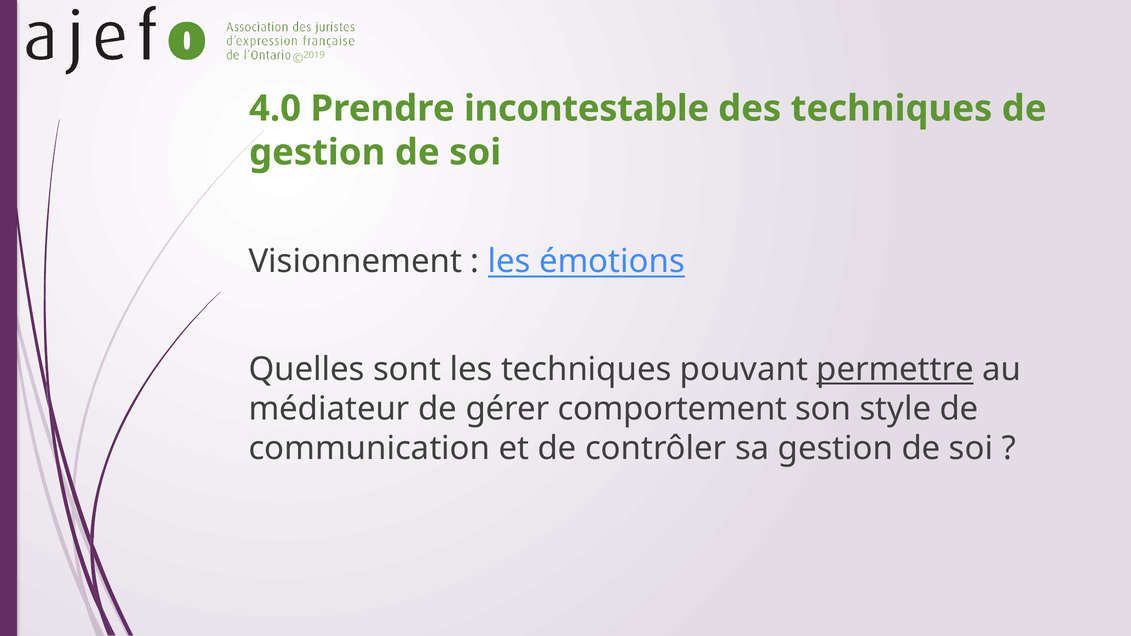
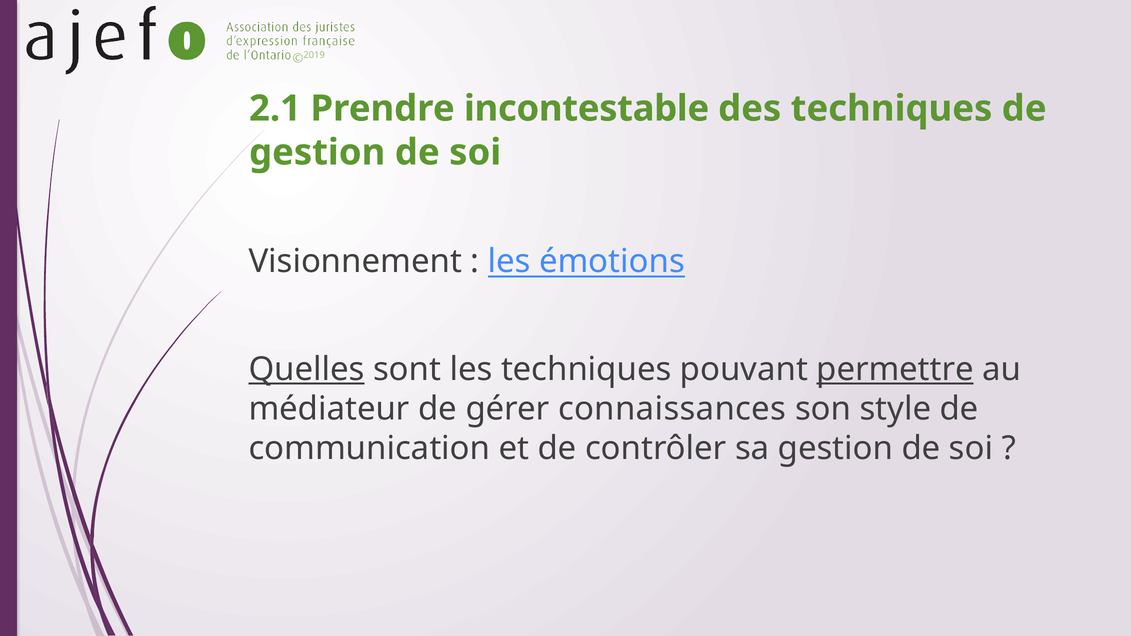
4.0: 4.0 -> 2.1 (275, 109)
Quelles underline: none -> present (307, 370)
comportement: comportement -> connaissances (672, 409)
